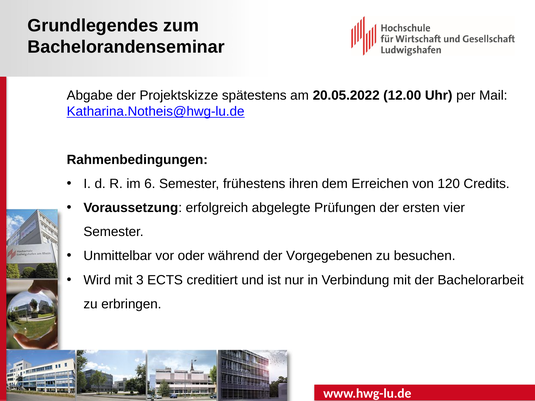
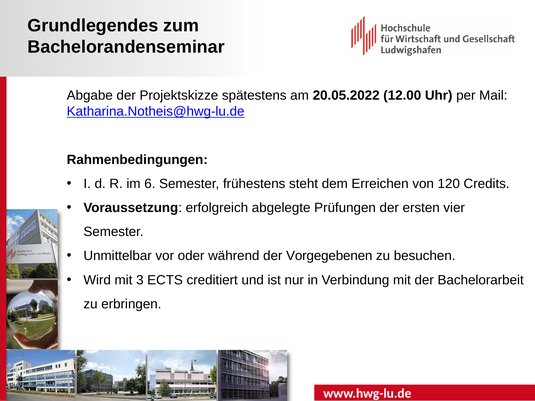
ihren: ihren -> steht (304, 184)
